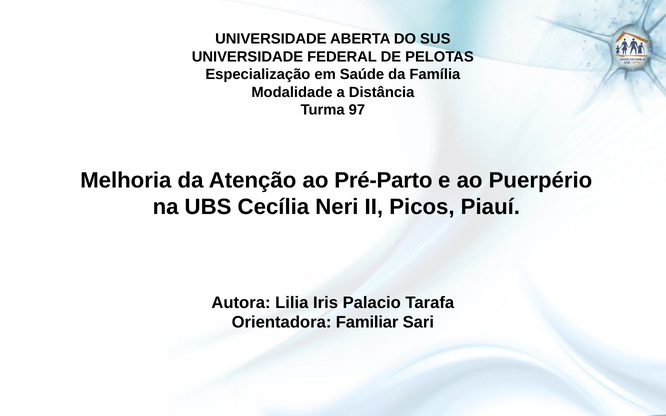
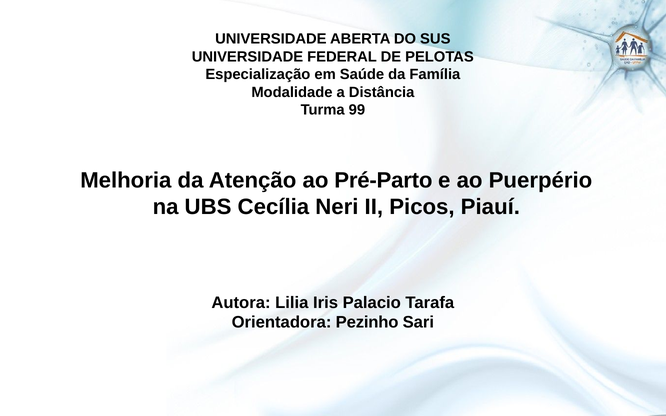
97: 97 -> 99 (357, 110)
Familiar: Familiar -> Pezinho (367, 323)
